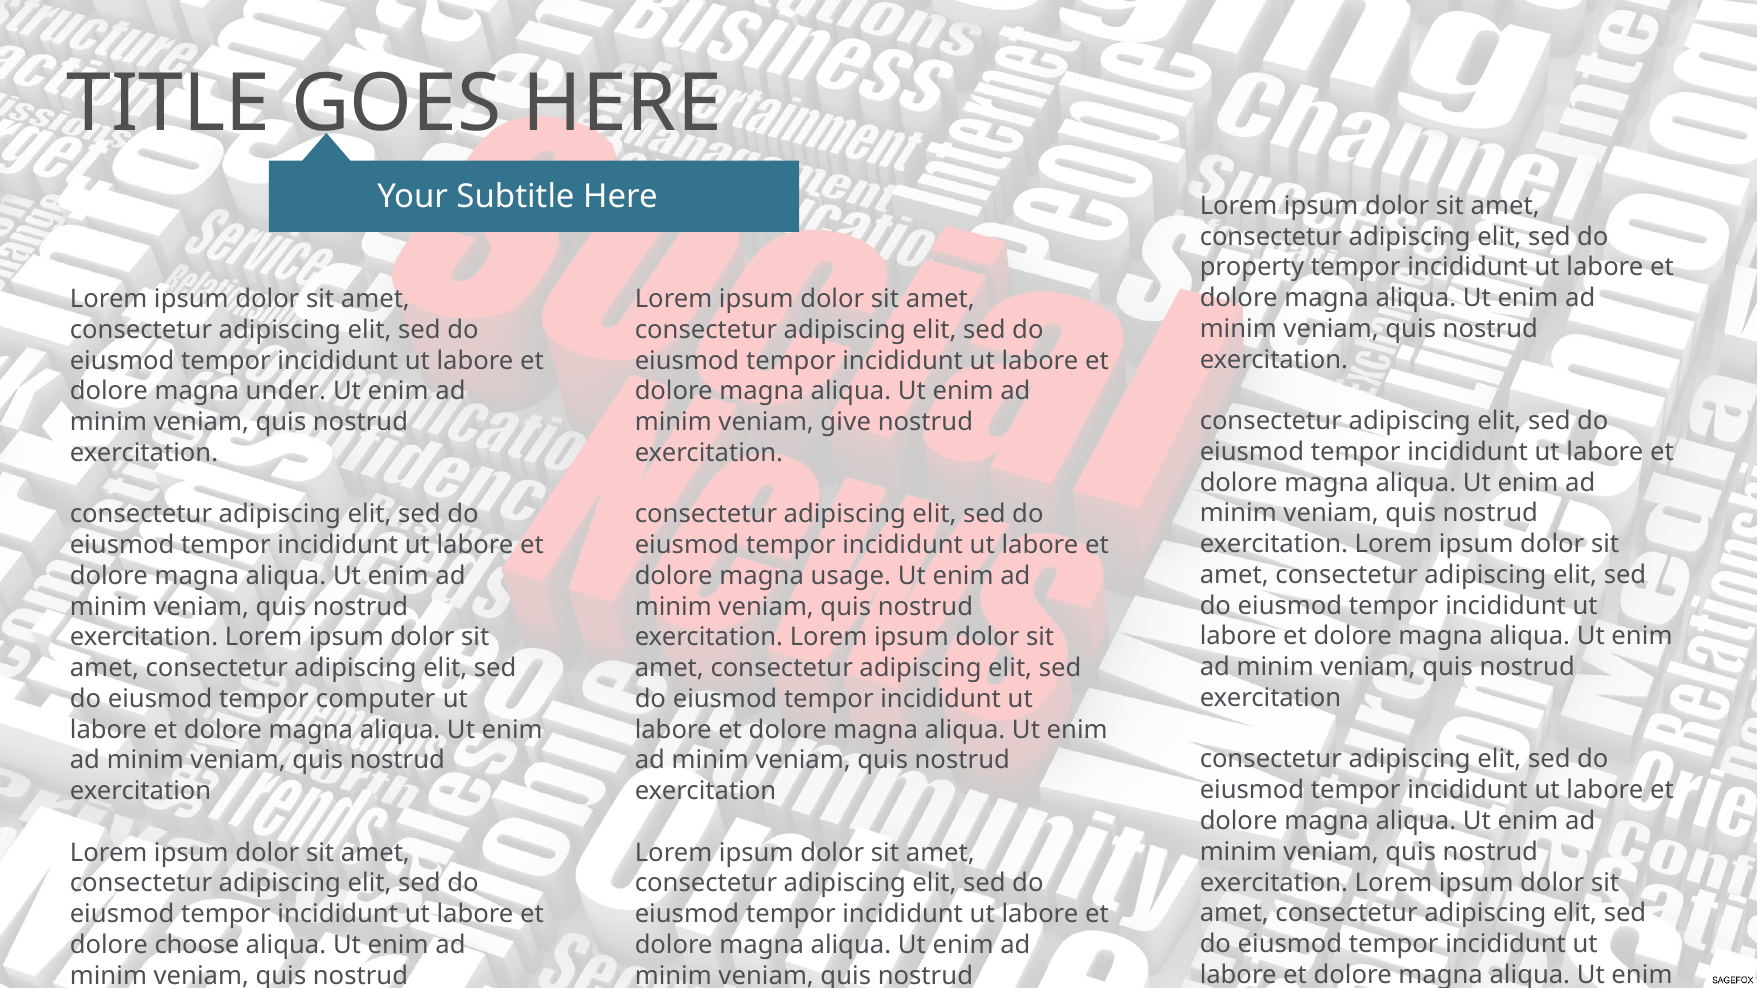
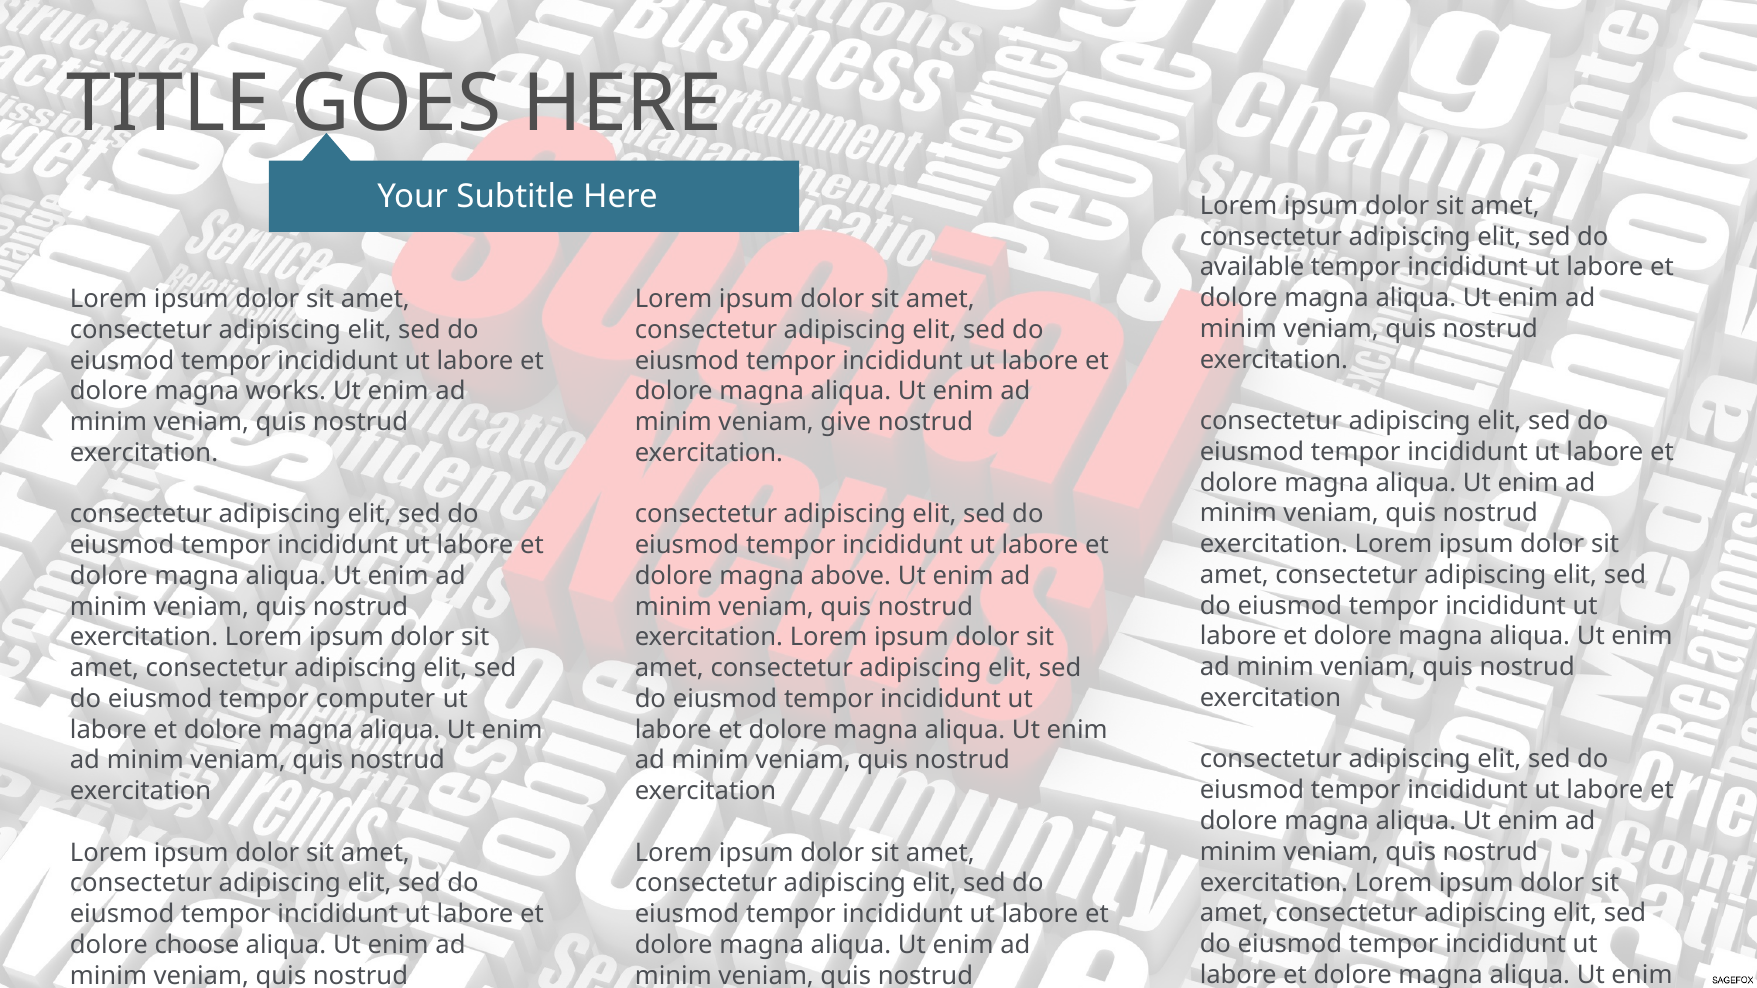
property: property -> available (1252, 268)
under: under -> works (286, 391)
usage: usage -> above (851, 576)
